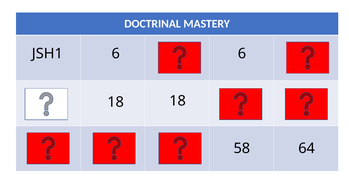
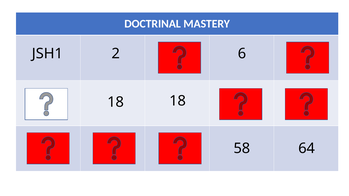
JSH1 6: 6 -> 2 (116, 54)
